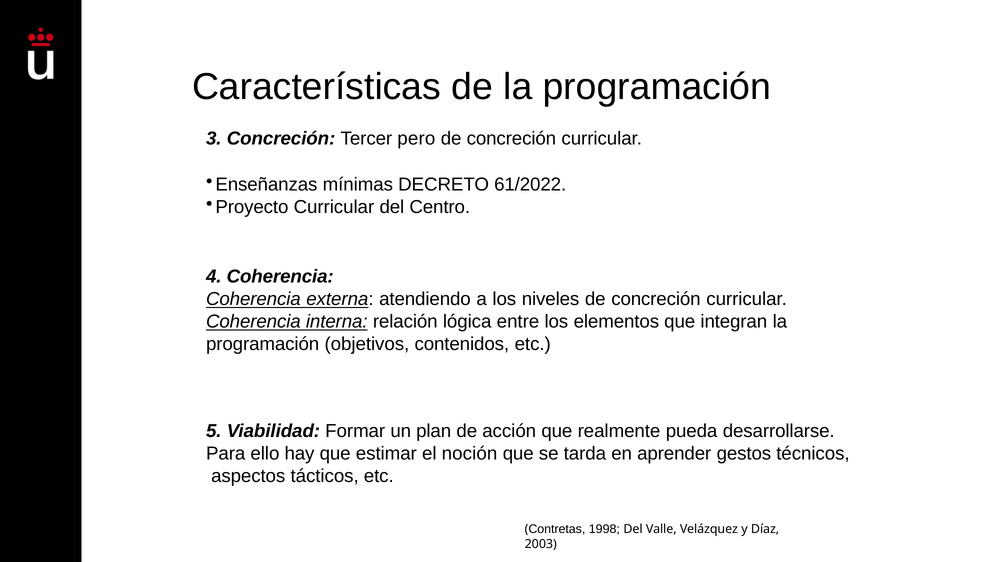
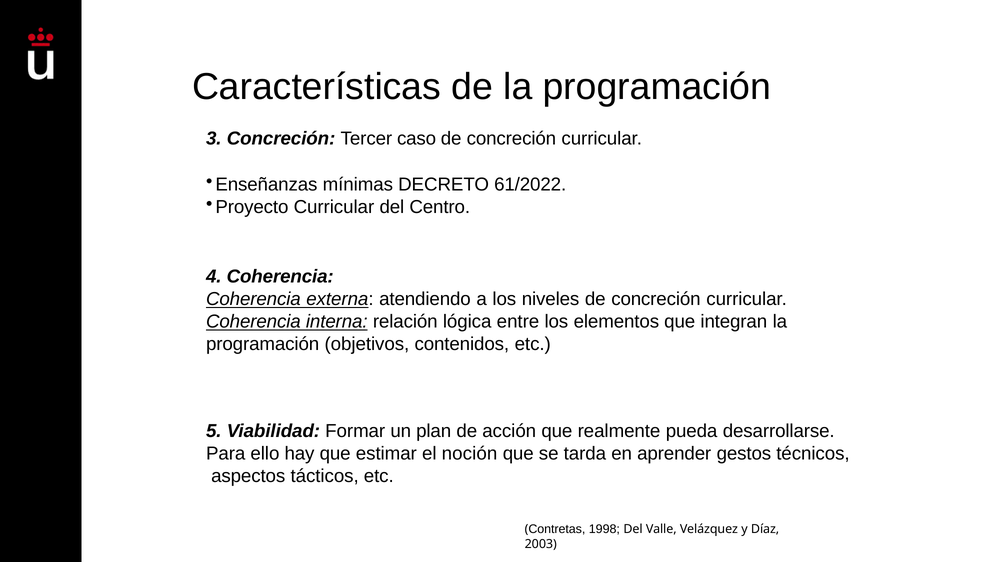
pero: pero -> caso (417, 139)
